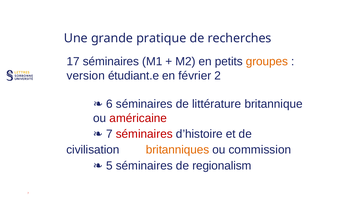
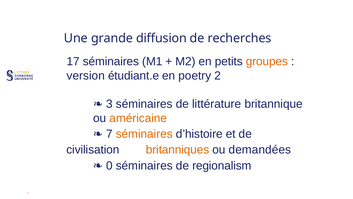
pratique: pratique -> diffusion (161, 38)
février: février -> poetry (195, 75)
6: 6 -> 3 (109, 104)
américaine colour: red -> orange (138, 118)
séminaires colour: red -> orange (144, 134)
commission: commission -> demandées (260, 149)
5: 5 -> 0 (109, 165)
